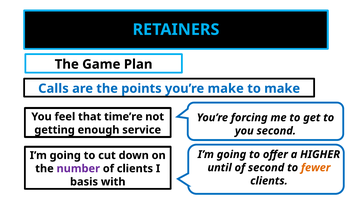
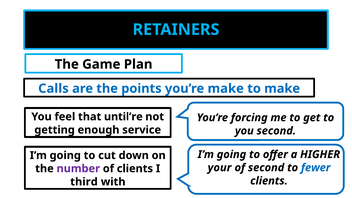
time’re: time’re -> until’re (123, 117)
until: until -> your (220, 168)
fewer colour: orange -> blue (316, 168)
basis: basis -> third (84, 182)
